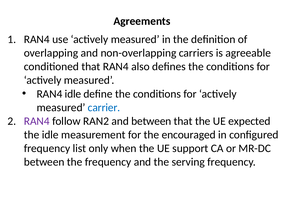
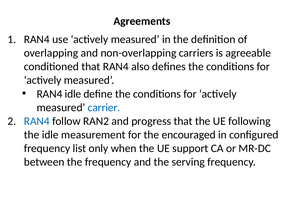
RAN4 colour: purple -> blue (37, 121)
and between: between -> progress (151, 121)
expected: expected -> following (249, 121)
